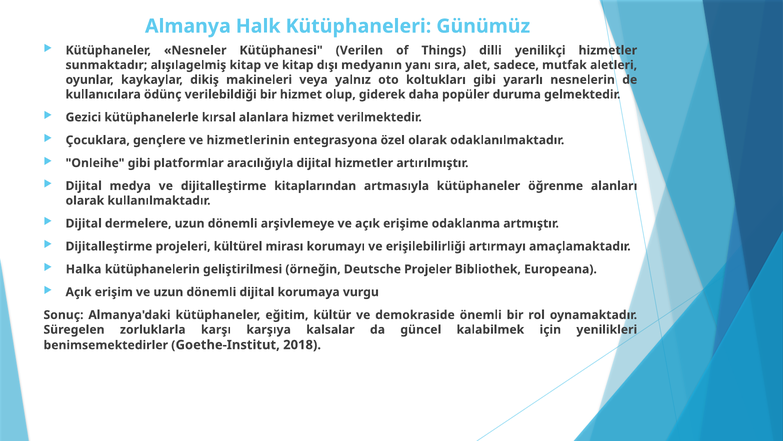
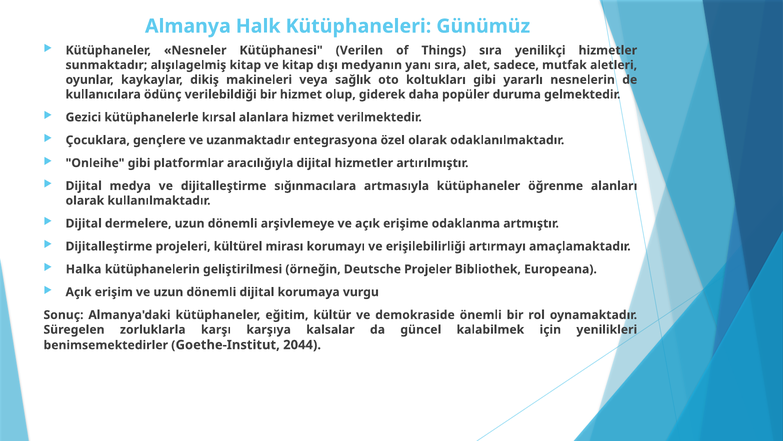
Things dilli: dilli -> sıra (490, 50)
yalnız: yalnız -> sağlık (353, 80)
hizmetlerinin: hizmetlerinin -> uzanmaktadır (248, 140)
kitaplarından: kitaplarından -> sığınmacılara (315, 186)
2018: 2018 -> 2044 (302, 344)
